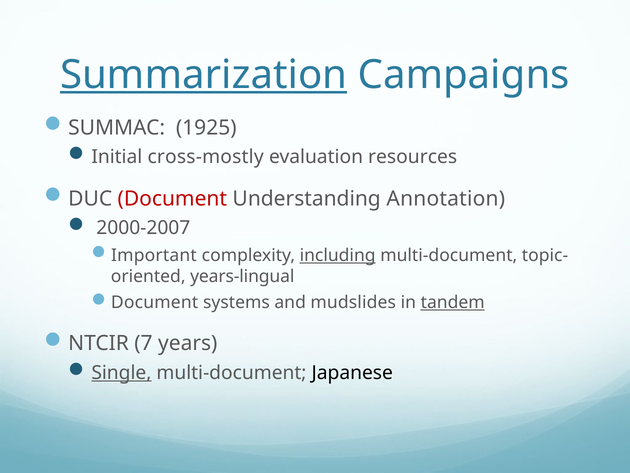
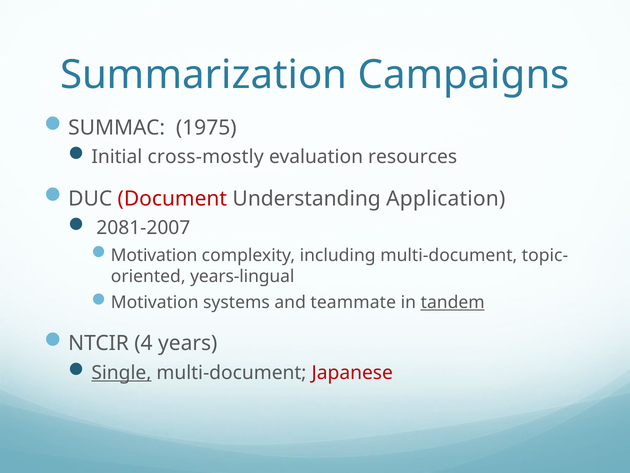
Summarization underline: present -> none (204, 75)
1925: 1925 -> 1975 (206, 127)
Annotation: Annotation -> Application (446, 199)
2000-2007: 2000-2007 -> 2081-2007 (143, 228)
Important: Important -> Motivation (154, 255)
including underline: present -> none (338, 255)
Document: Document -> Motivation (155, 302)
mudslides: mudslides -> teammate (353, 302)
7: 7 -> 4 (143, 343)
Japanese colour: black -> red (352, 372)
